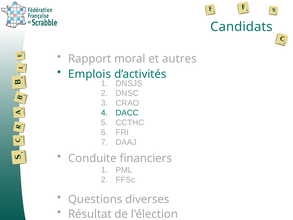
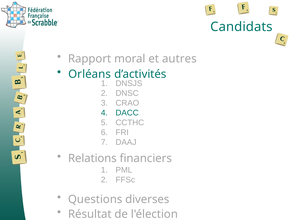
Emplois: Emplois -> Orléans (90, 74)
Conduite: Conduite -> Relations (92, 158)
